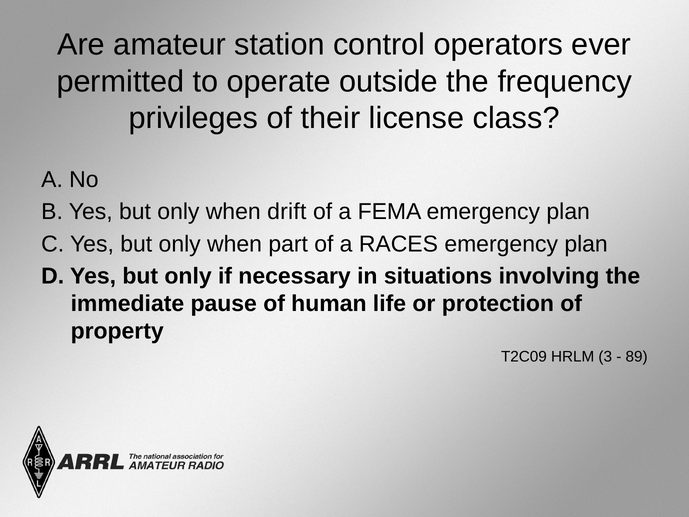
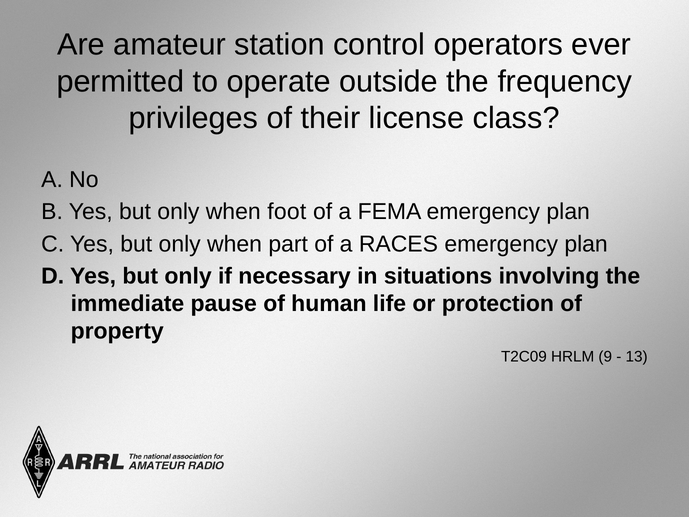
drift: drift -> foot (287, 212)
3: 3 -> 9 (605, 357)
89: 89 -> 13 (637, 357)
